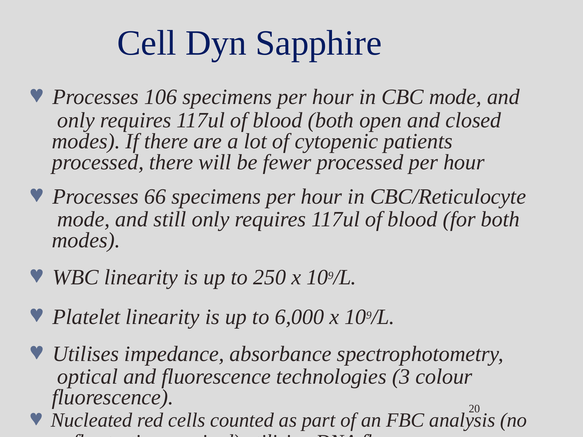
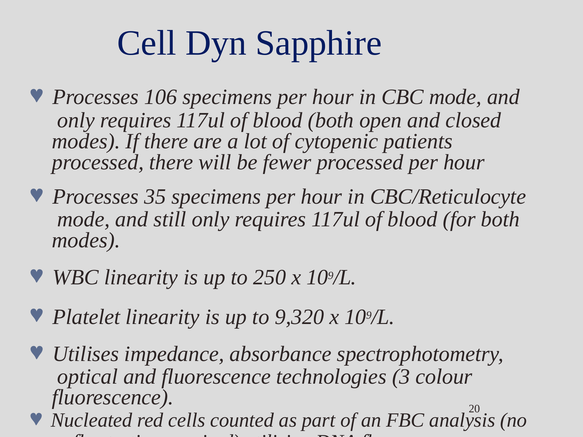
66: 66 -> 35 (155, 197)
6,000: 6,000 -> 9,320 (299, 317)
